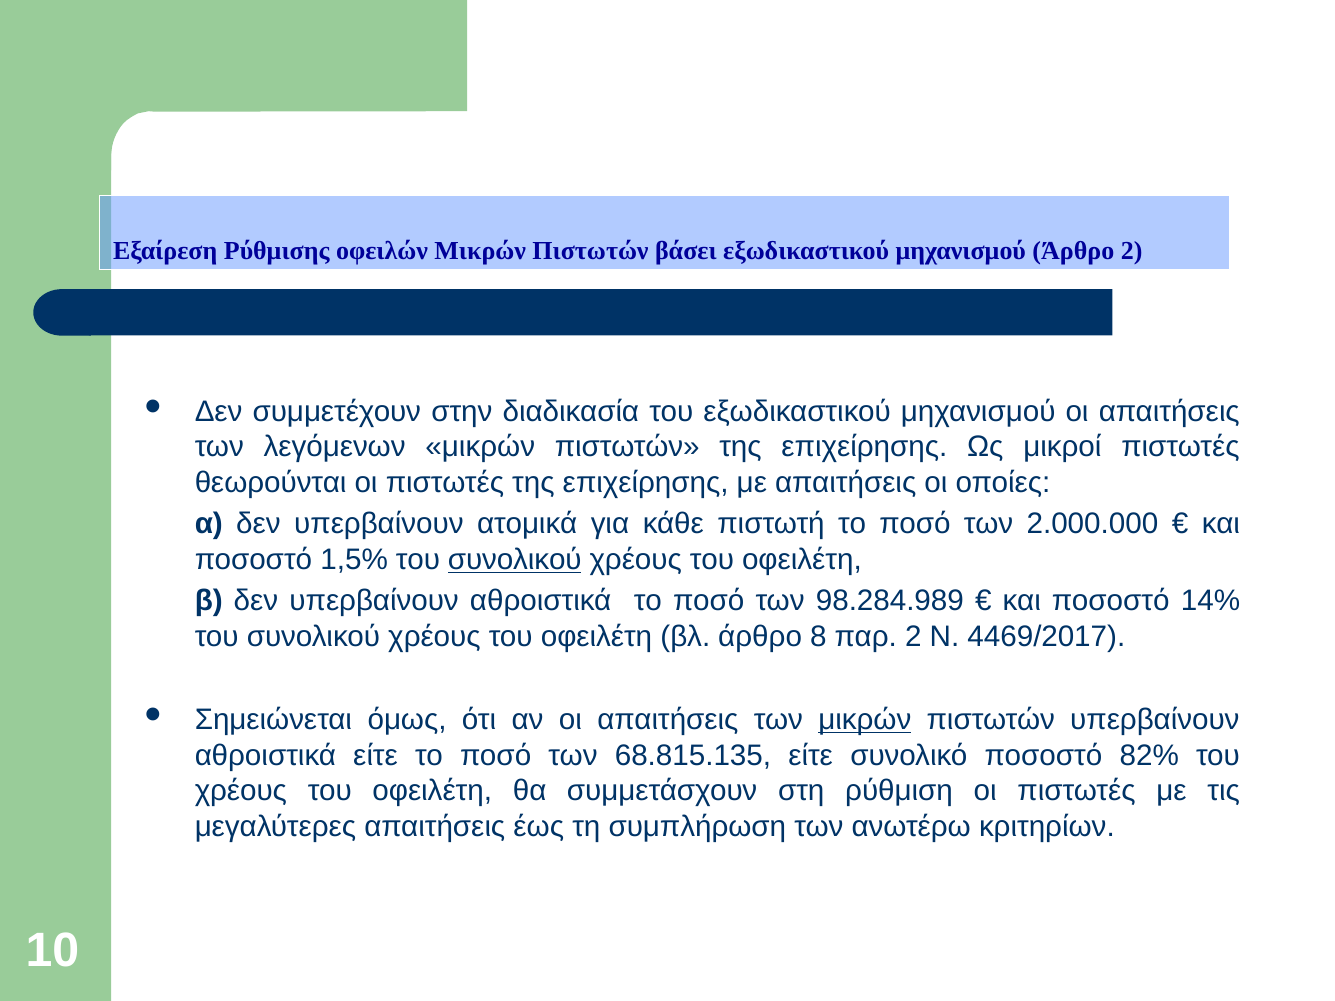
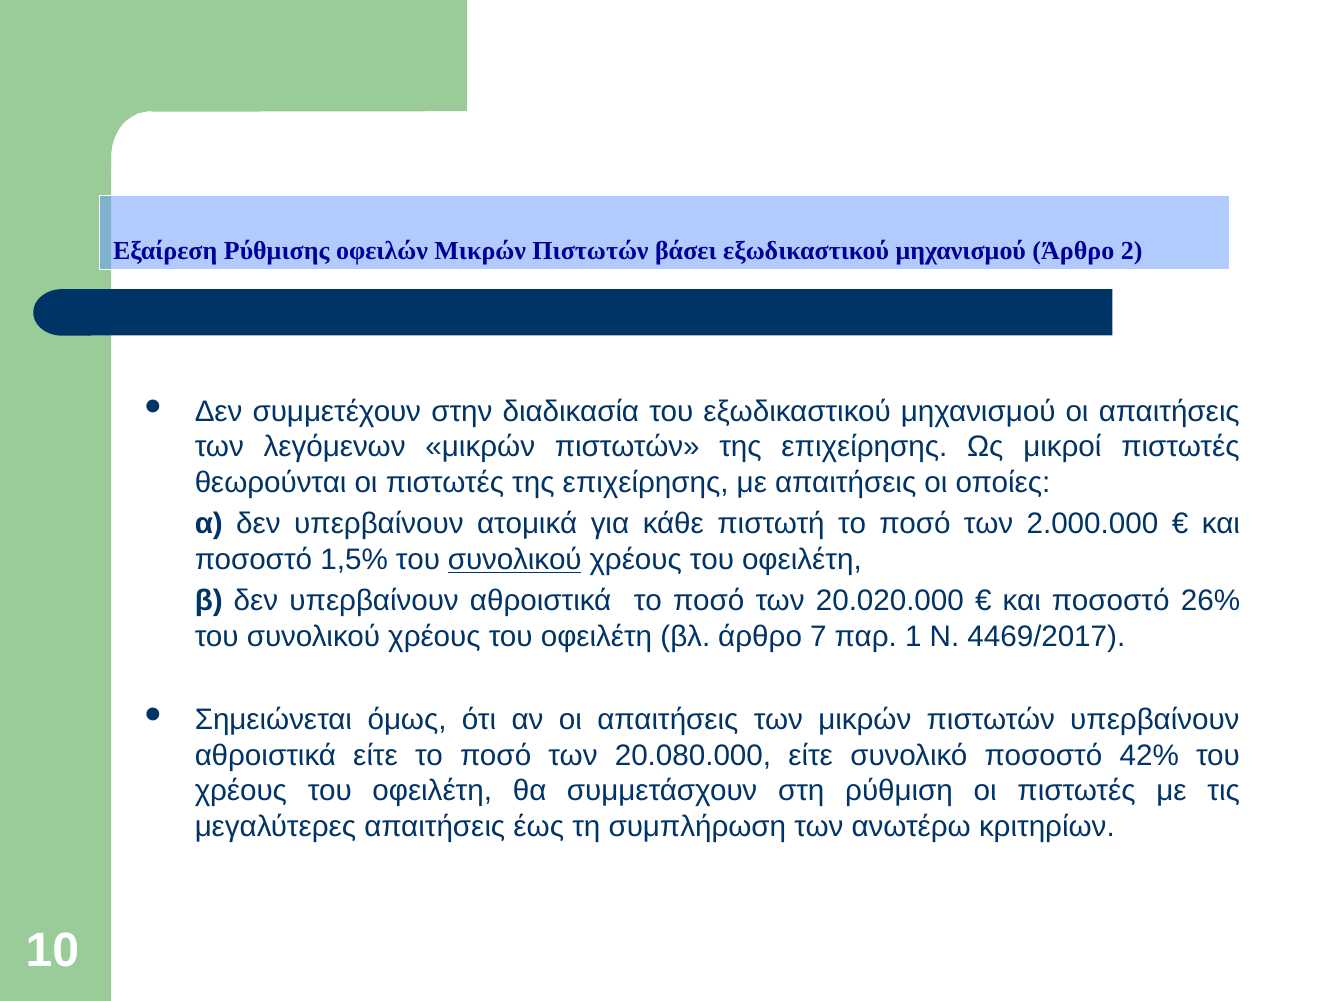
98.284.989: 98.284.989 -> 20.020.000 (890, 601)
14%: 14% -> 26% (1210, 601)
8: 8 -> 7 (818, 637)
παρ 2: 2 -> 1 (913, 637)
μικρών underline: present -> none (865, 720)
68.815.135: 68.815.135 -> 20.080.000 (693, 756)
82%: 82% -> 42% (1149, 756)
